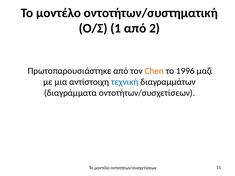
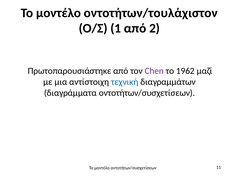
οντοτήτων/συστηματική: οντοτήτων/συστηματική -> οντοτήτων/τουλάχιστον (151, 13)
Chen colour: orange -> purple (154, 71)
1996: 1996 -> 1962 (185, 71)
